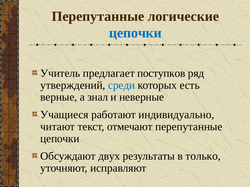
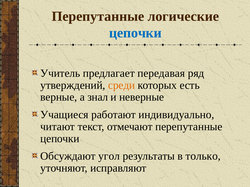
поступков: поступков -> передавая (161, 73)
среди colour: blue -> orange (122, 85)
двух: двух -> угол (109, 157)
